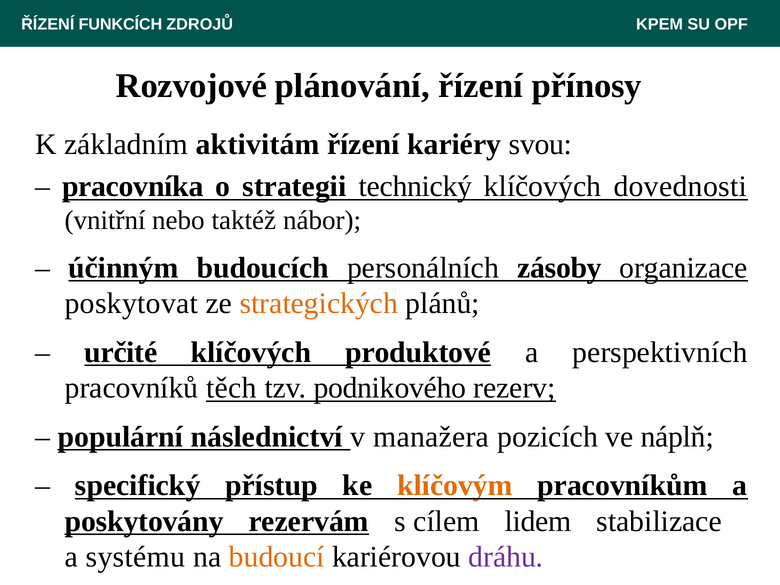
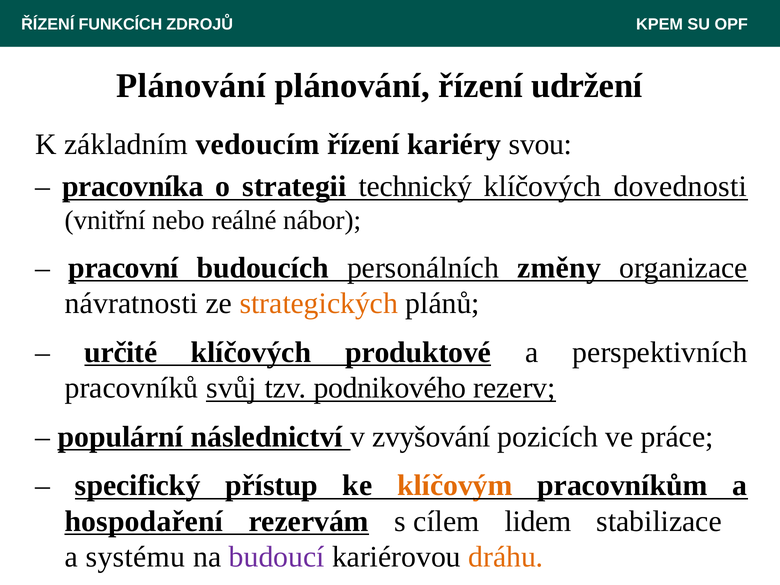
Rozvojové: Rozvojové -> Plánování (191, 86)
přínosy: přínosy -> udržení (587, 86)
aktivitám: aktivitám -> vedoucím (258, 144)
taktéž: taktéž -> reálné (244, 221)
účinným: účinným -> pracovní (124, 268)
zásoby: zásoby -> změny (559, 268)
poskytovat: poskytovat -> návratnosti (131, 304)
těch: těch -> svůj (231, 388)
manažera: manažera -> zvyšování (431, 437)
náplň: náplň -> práce (677, 437)
poskytovány: poskytovány -> hospodaření (144, 521)
budoucí colour: orange -> purple (277, 557)
dráhu colour: purple -> orange (506, 557)
